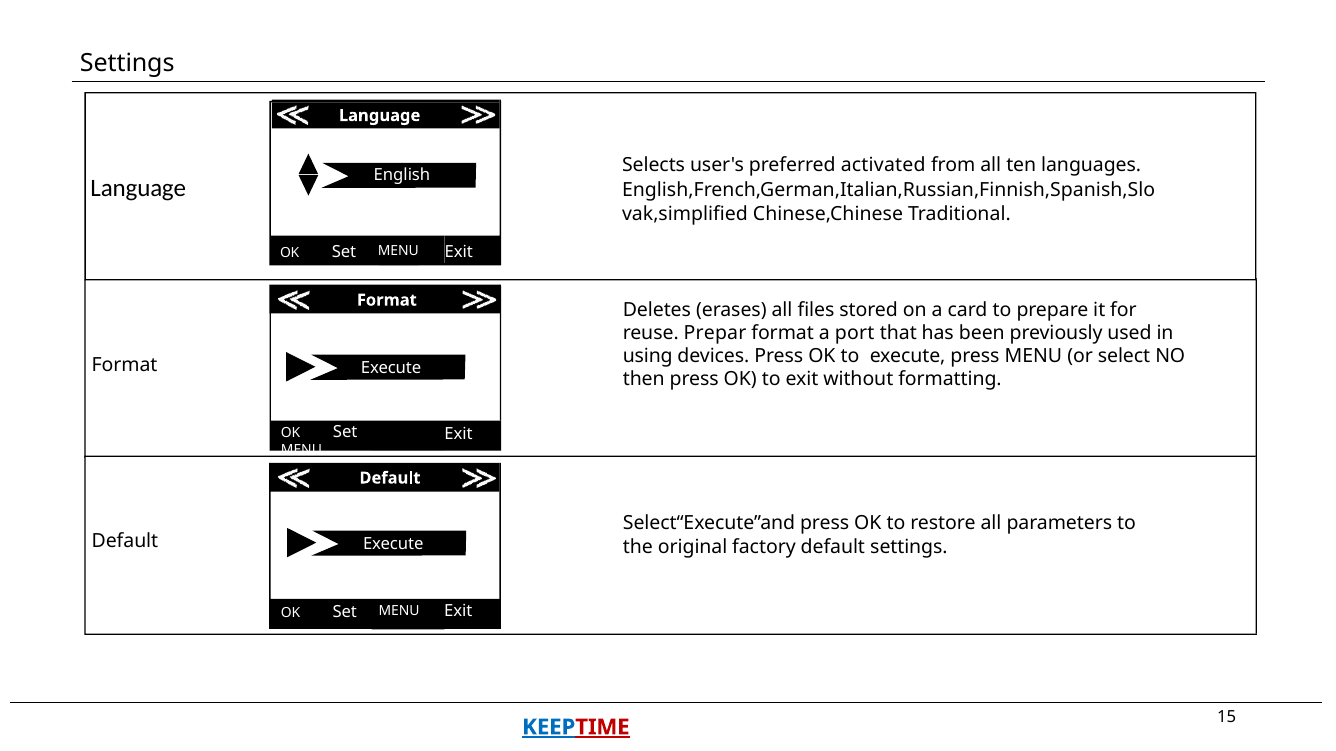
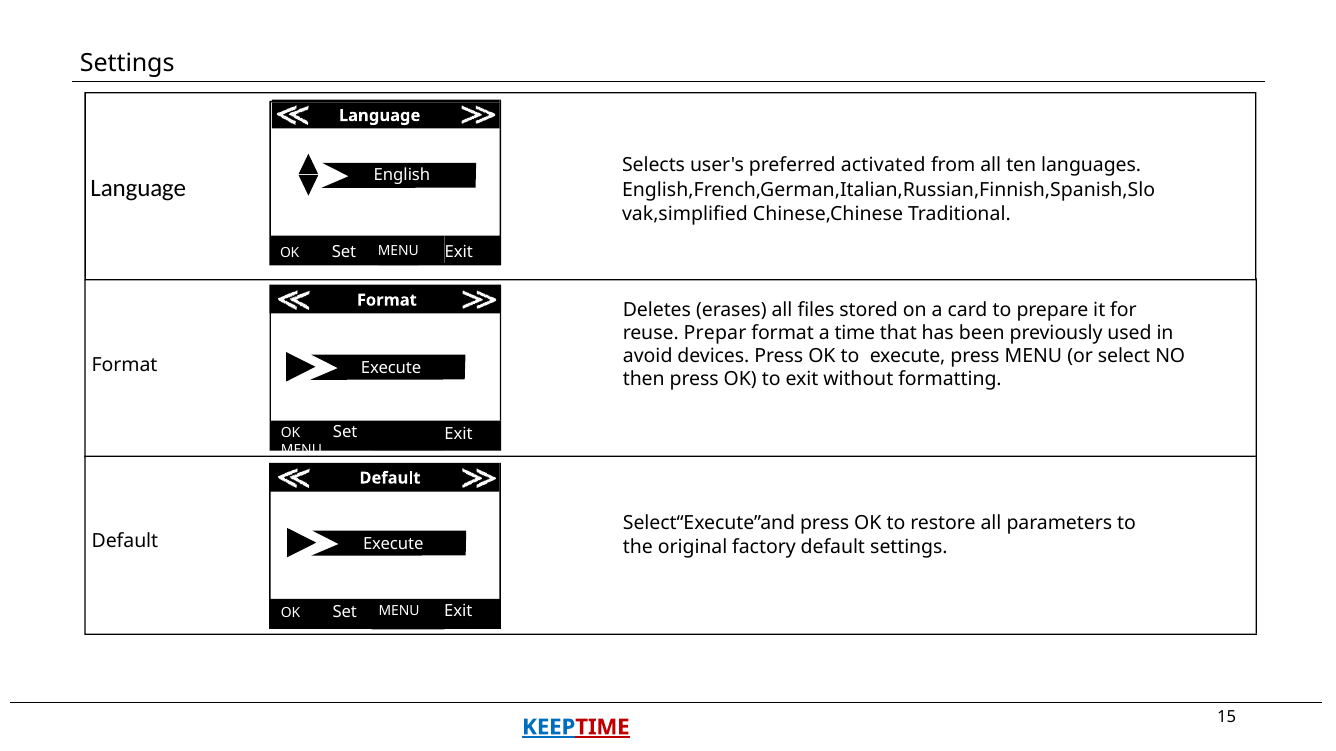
port: port -> time (855, 334)
using: using -> avoid (648, 357)
